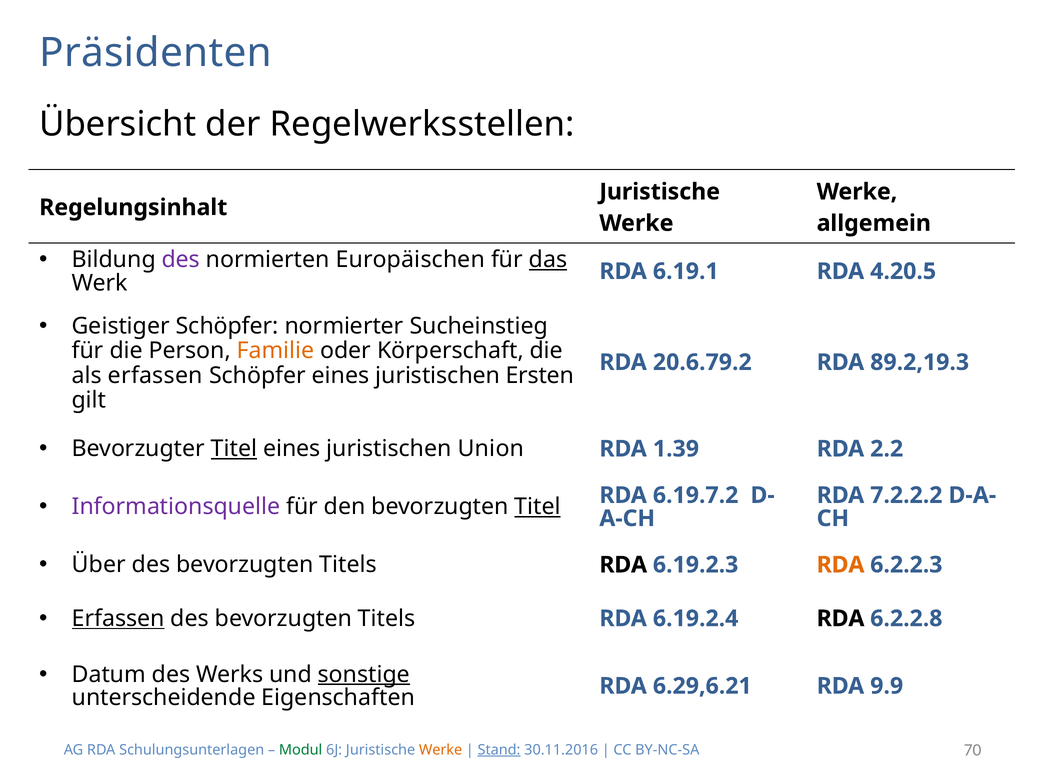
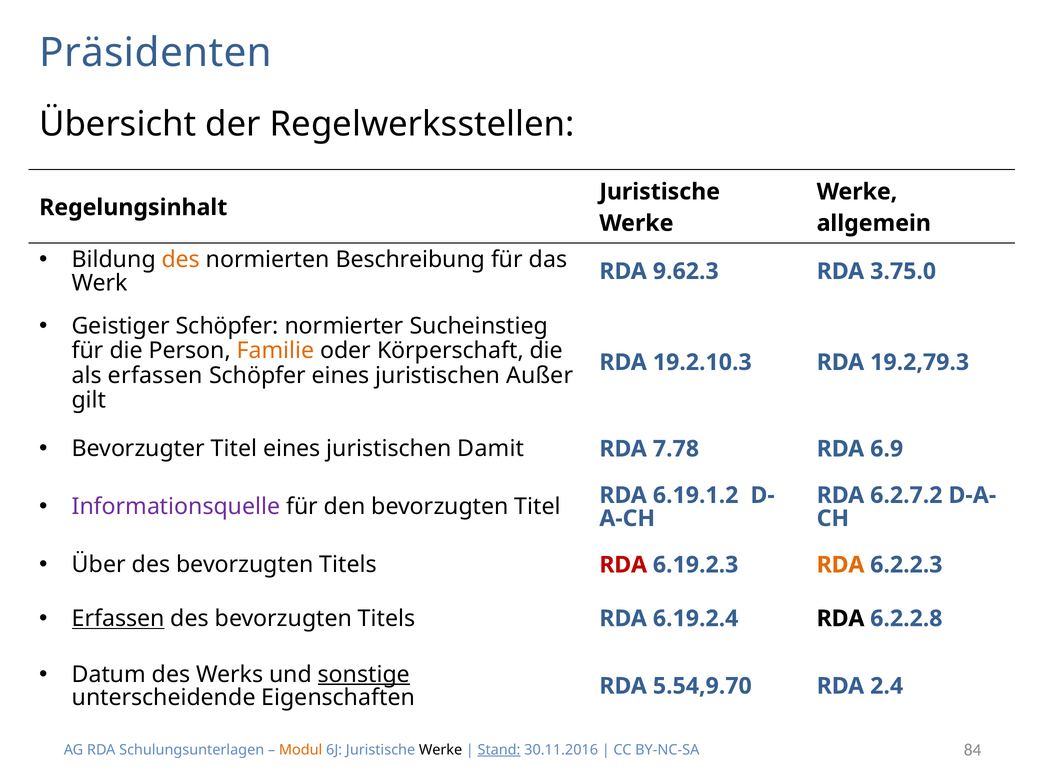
des colour: purple -> orange (181, 260)
Europäischen: Europäischen -> Beschreibung (410, 260)
das underline: present -> none (548, 260)
6.19.1: 6.19.1 -> 9.62.3 (686, 271)
4.20.5: 4.20.5 -> 3.75.0 (903, 271)
20.6.79.2: 20.6.79.2 -> 19.2.10.3 (702, 362)
89.2,19.3: 89.2,19.3 -> 19.2,79.3 (920, 362)
Ersten: Ersten -> Außer (540, 375)
Titel underline: present -> none (234, 449)
Union: Union -> Damit (491, 449)
1.39: 1.39 -> 7.78 (676, 449)
2.2: 2.2 -> 6.9 (887, 449)
7.2.2.2: 7.2.2.2 -> 6.2.7.2 (906, 495)
Titel underline: present -> none (538, 507)
6.19.7.2: 6.19.7.2 -> 6.19.1.2 (696, 495)
RDA colour: black -> red (623, 565)
6.29,6.21: 6.29,6.21 -> 5.54,9.70 (702, 686)
9.9: 9.9 -> 2.4 (887, 686)
Modul colour: green -> orange (301, 750)
Werke colour: orange -> black (441, 750)
70: 70 -> 84 (973, 750)
